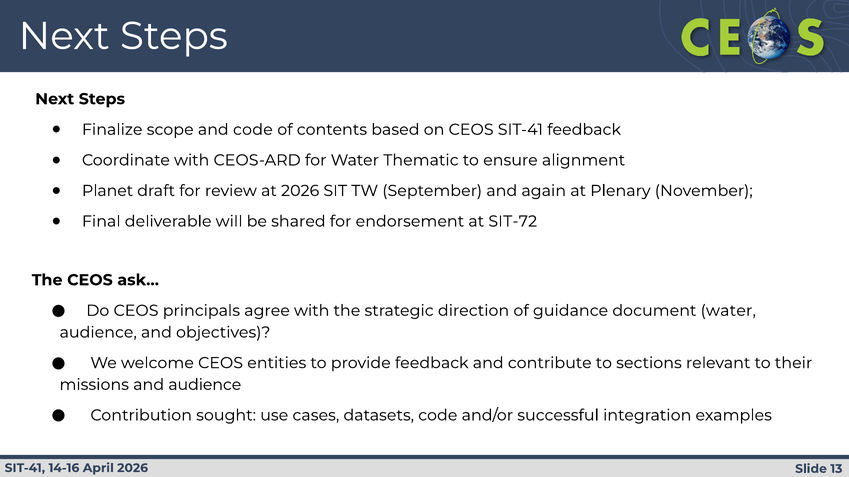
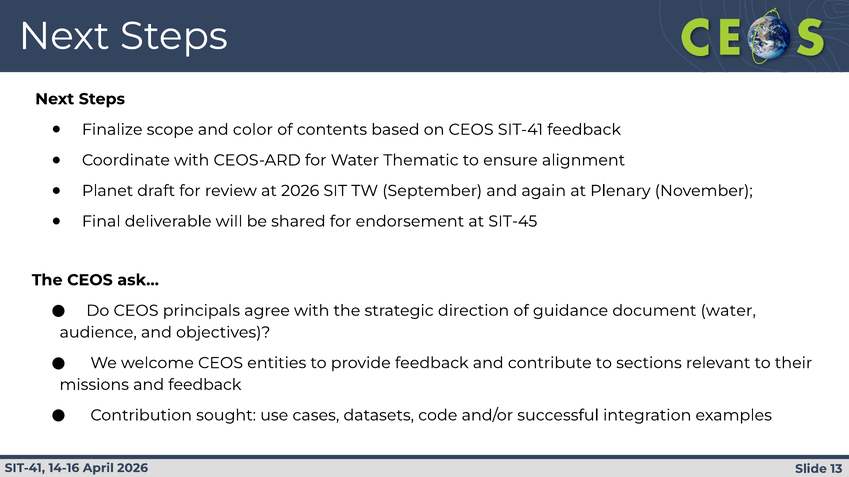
and code: code -> color (253, 130)
SIT-72: SIT-72 -> SIT-45 (513, 222)
and audience: audience -> feedback (205, 385)
